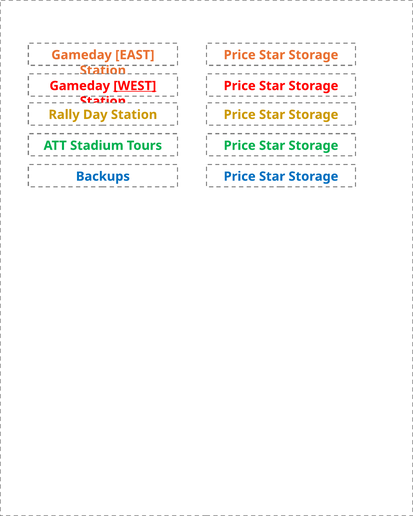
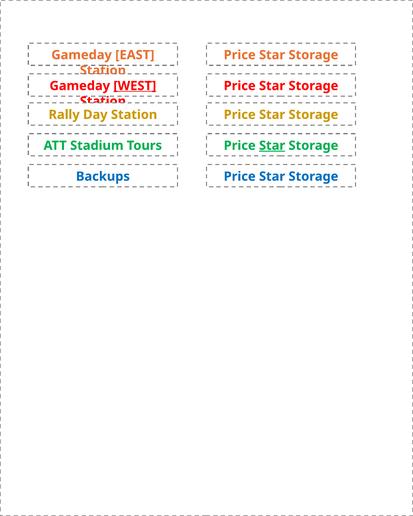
Star underline: none -> present (272, 146)
